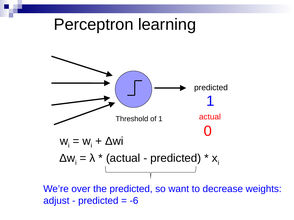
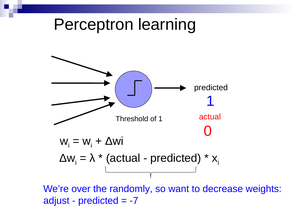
the predicted: predicted -> randomly (131, 189)
-6: -6 -> -7 (134, 201)
